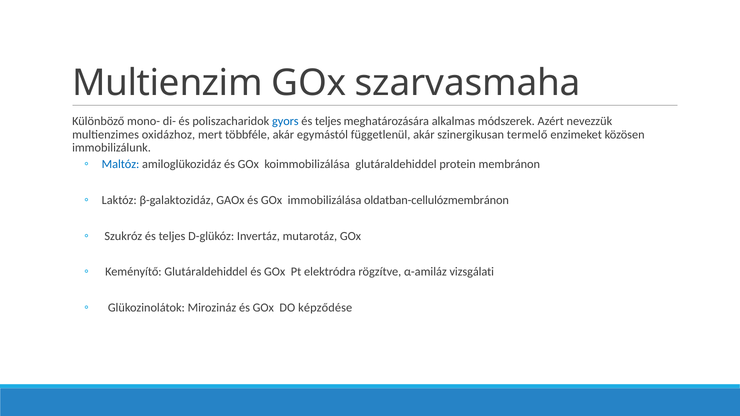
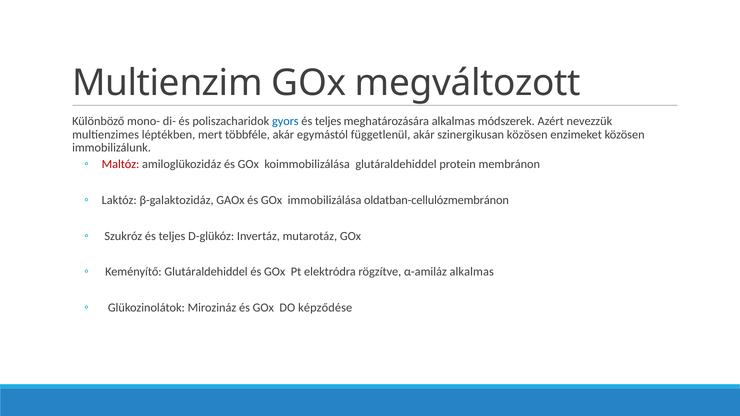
szarvasmaha: szarvasmaha -> megváltozott (468, 83)
oxidázhoz: oxidázhoz -> léptékben (169, 135)
szinergikusan termelő: termelő -> közösen (527, 135)
Maltóz colour: blue -> red (121, 164)
α-amiláz vizsgálati: vizsgálati -> alkalmas (472, 272)
